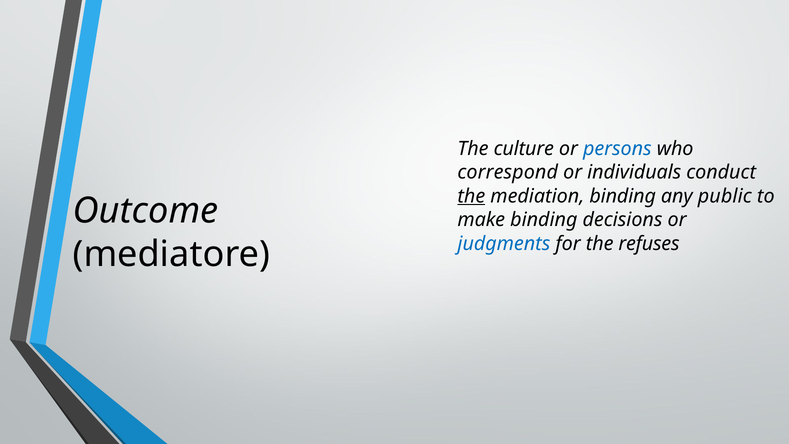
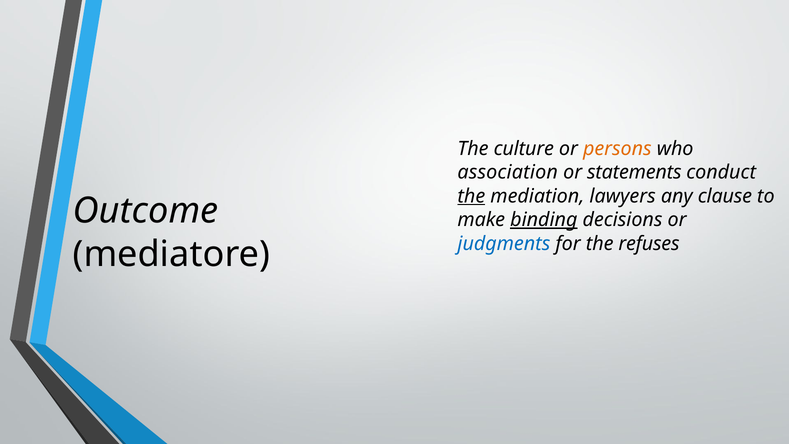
persons colour: blue -> orange (617, 149)
correspond: correspond -> association (508, 172)
individuals: individuals -> statements (634, 172)
mediation binding: binding -> lawyers (623, 196)
public: public -> clause (725, 196)
binding underline: none -> present (544, 220)
